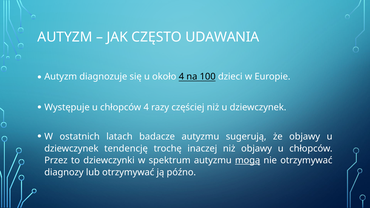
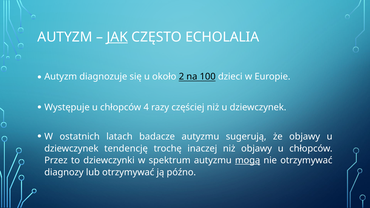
JAK underline: none -> present (117, 37)
UDAWANIA: UDAWANIA -> ECHOLALIA (222, 37)
około 4: 4 -> 2 (181, 77)
